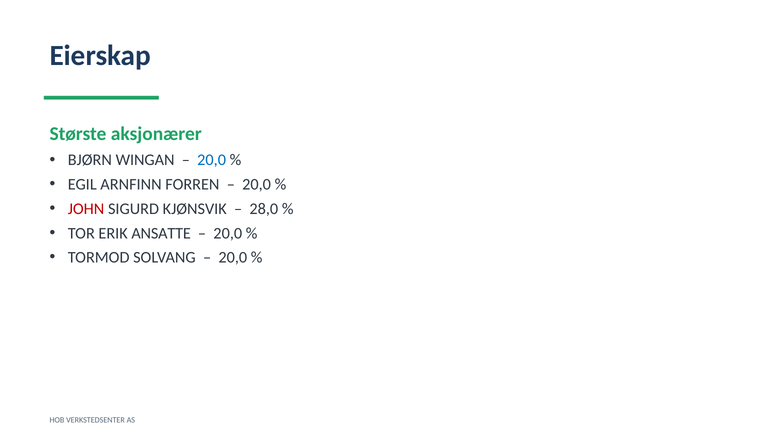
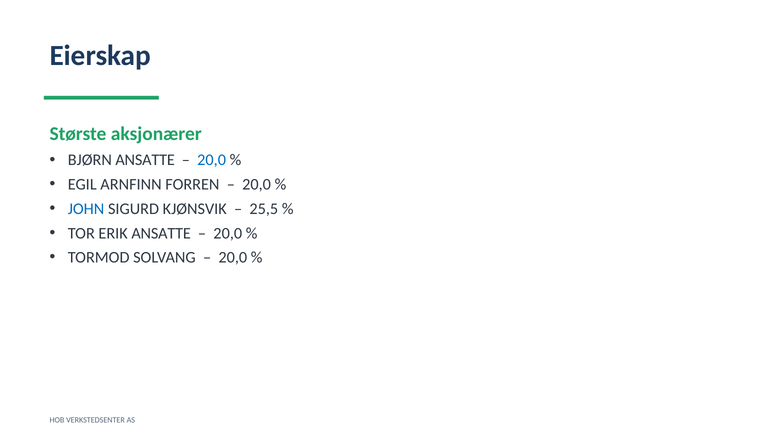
BJØRN WINGAN: WINGAN -> ANSATTE (145, 160)
JOHN colour: red -> blue (86, 209)
28,0: 28,0 -> 25,5 (264, 209)
